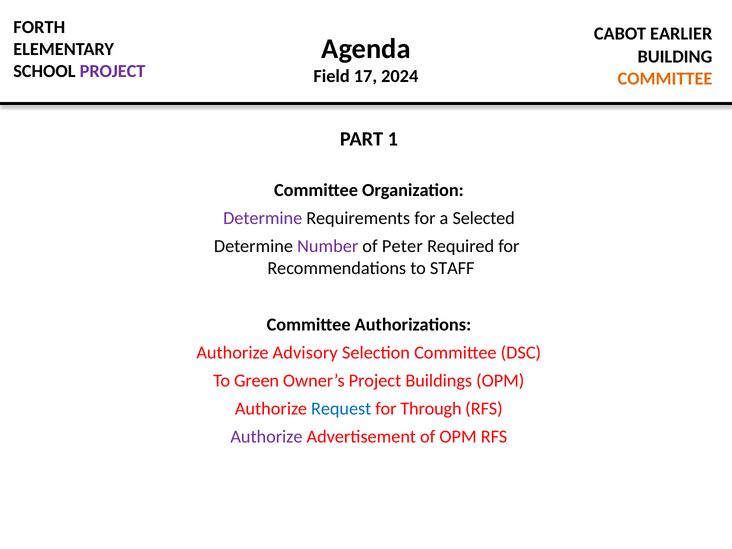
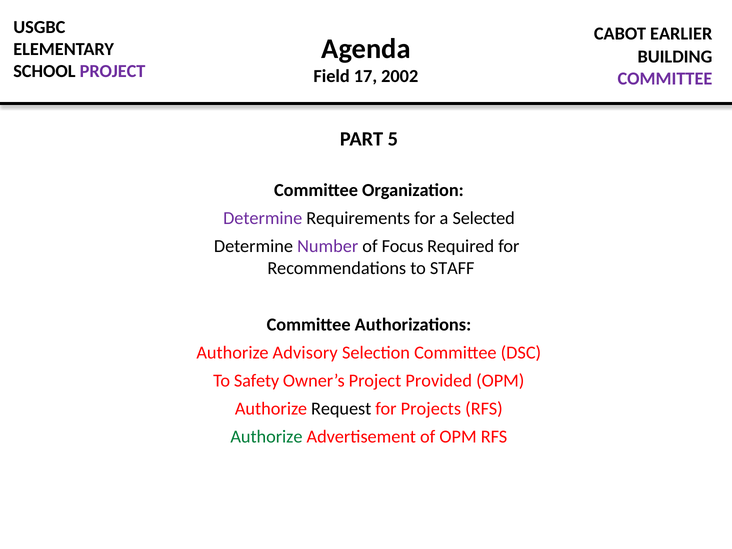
FORTH: FORTH -> USGBC (39, 27)
2024: 2024 -> 2002 (400, 76)
COMMITTEE colour: orange -> purple (665, 79)
1: 1 -> 5 (393, 139)
Peter: Peter -> Focus (403, 246)
Green: Green -> Safety (257, 381)
Buildings: Buildings -> Provided (439, 381)
Request colour: blue -> black (341, 409)
Through: Through -> Projects (431, 409)
Authorize colour: purple -> green (266, 437)
